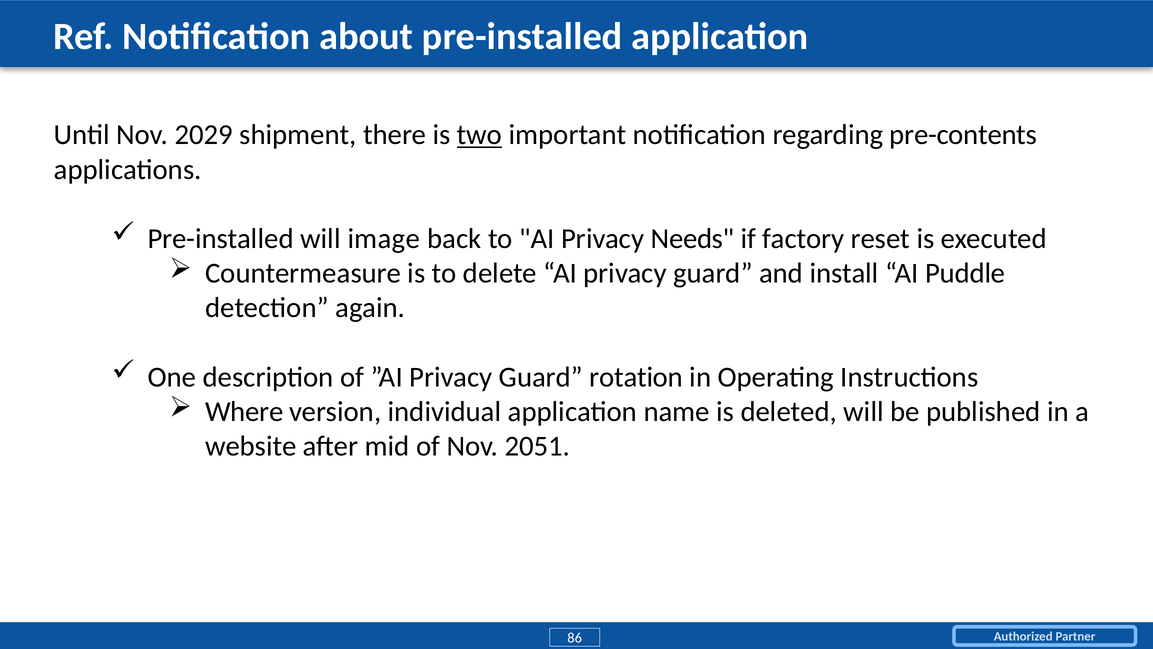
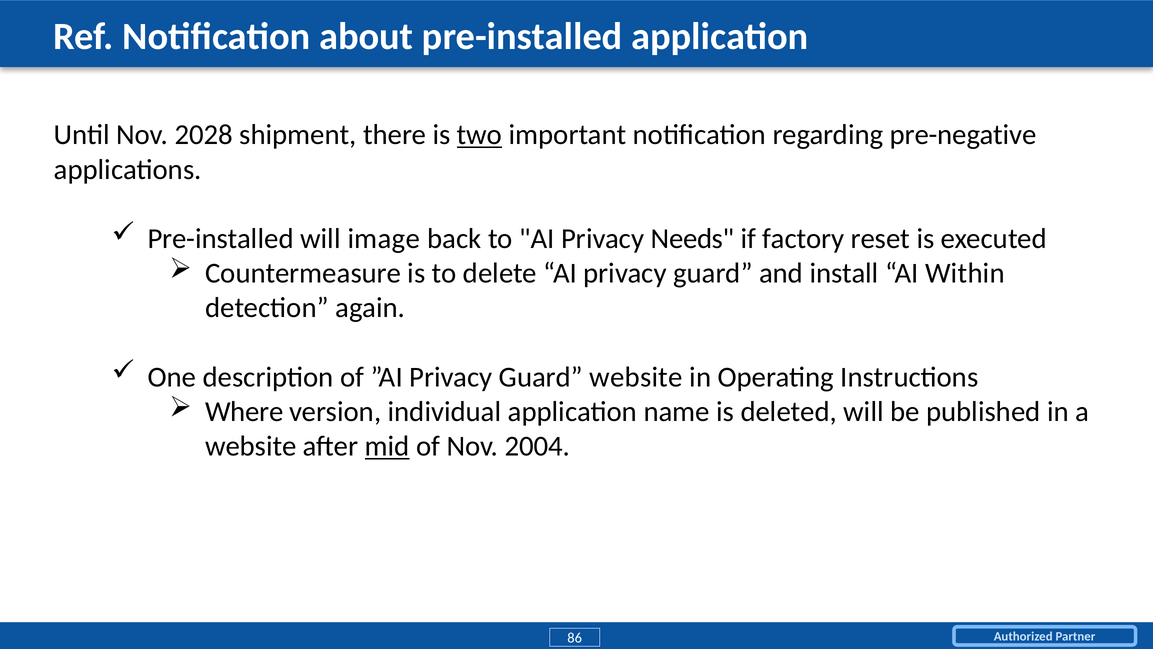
2029: 2029 -> 2028 (204, 135)
pre-contents: pre-contents -> pre-negative (963, 135)
Puddle: Puddle -> Within (965, 273)
Guard rotation: rotation -> website (636, 377)
mid underline: none -> present (387, 446)
2051: 2051 -> 2004 (537, 446)
